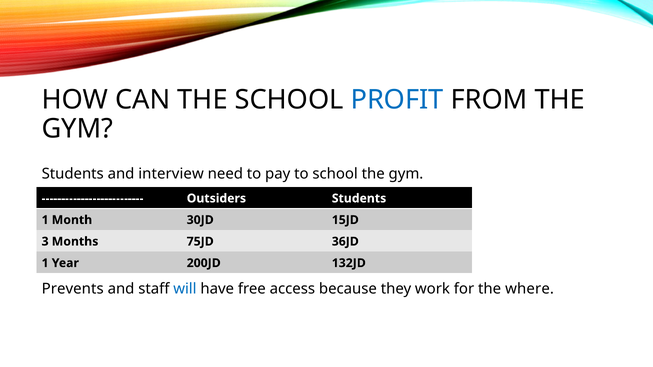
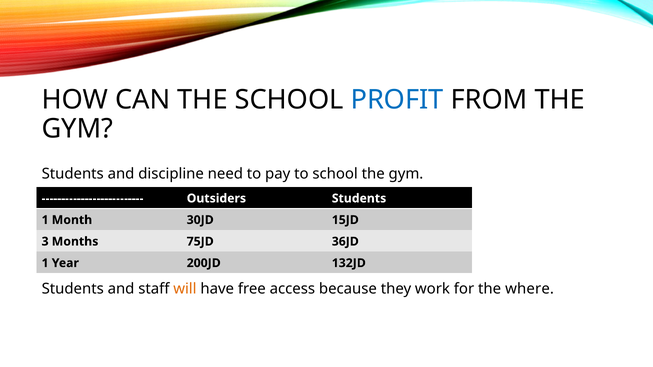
interview: interview -> discipline (171, 174)
Prevents: Prevents -> Students (73, 289)
will colour: blue -> orange (185, 289)
